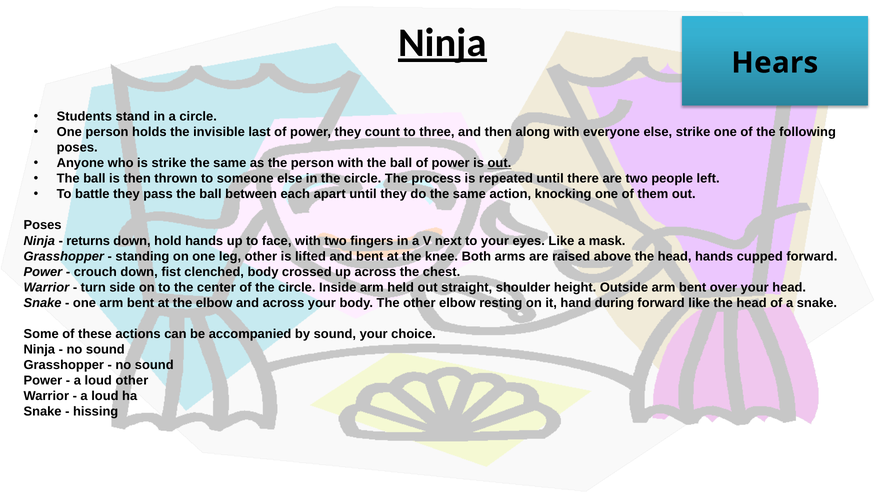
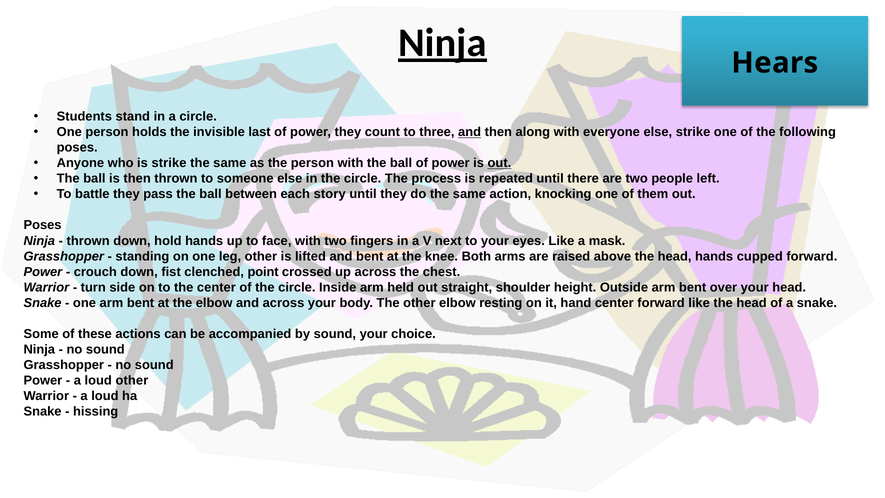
and underline: none -> present (470, 132)
apart: apart -> story (330, 194)
returns: returns -> thrown (88, 241)
clenched body: body -> point (263, 272)
hand during: during -> center (614, 303)
